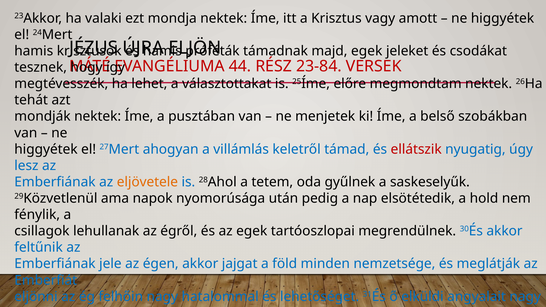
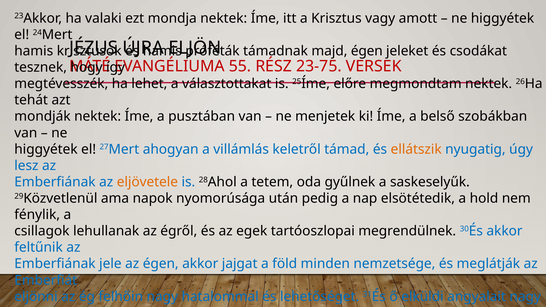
majd egek: egek -> égen (367, 51)
44: 44 -> 55 (240, 66)
23-84: 23-84 -> 23-75 (319, 66)
ellátszik colour: red -> orange (416, 149)
